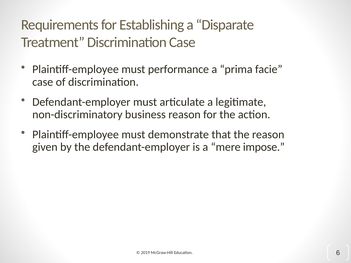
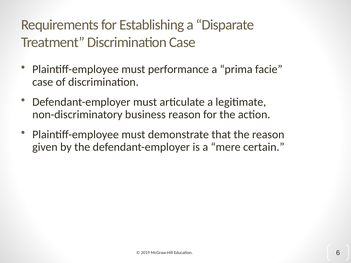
impose: impose -> certain (264, 147)
